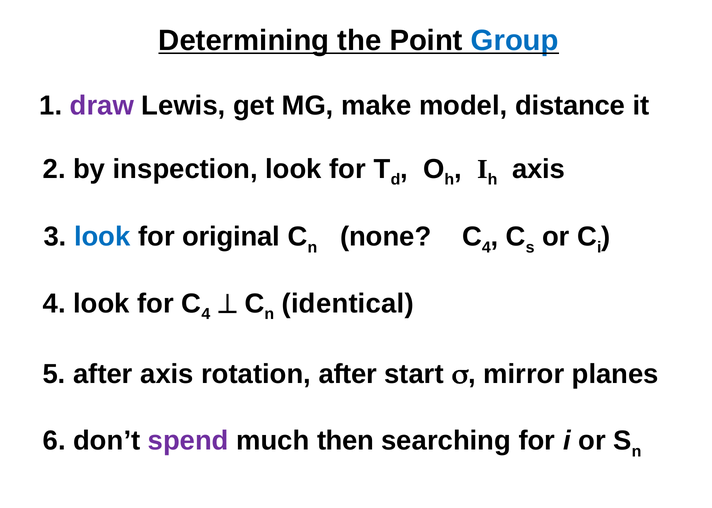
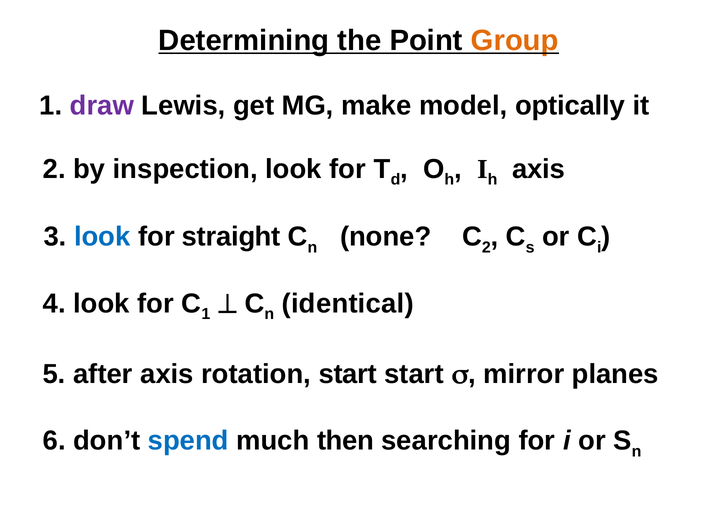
Group colour: blue -> orange (515, 40)
distance: distance -> optically (570, 106)
original: original -> straight (231, 237)
4: 4 -> 2 (486, 247)
4: 4 -> 1 (206, 314)
rotation after: after -> start (348, 374)
spend colour: purple -> blue (188, 440)
